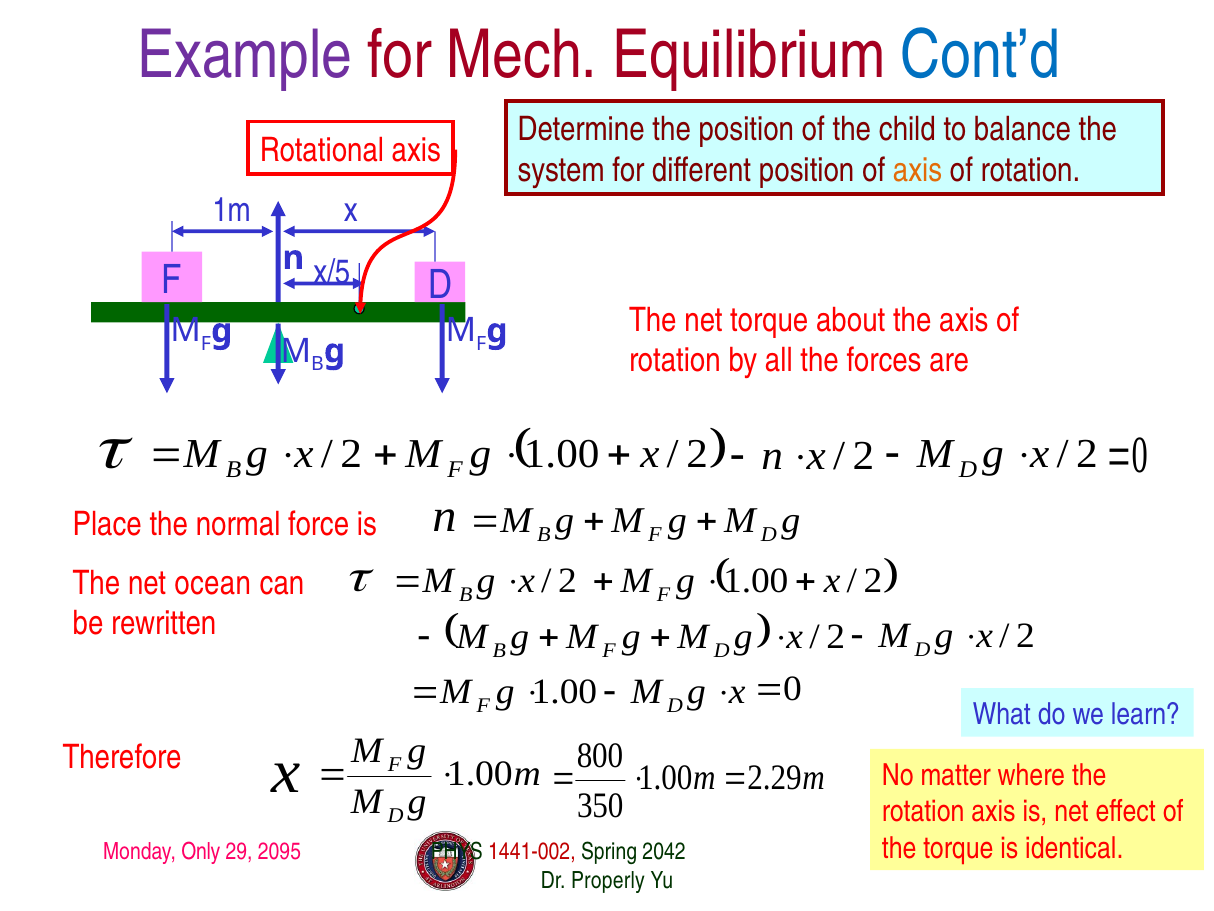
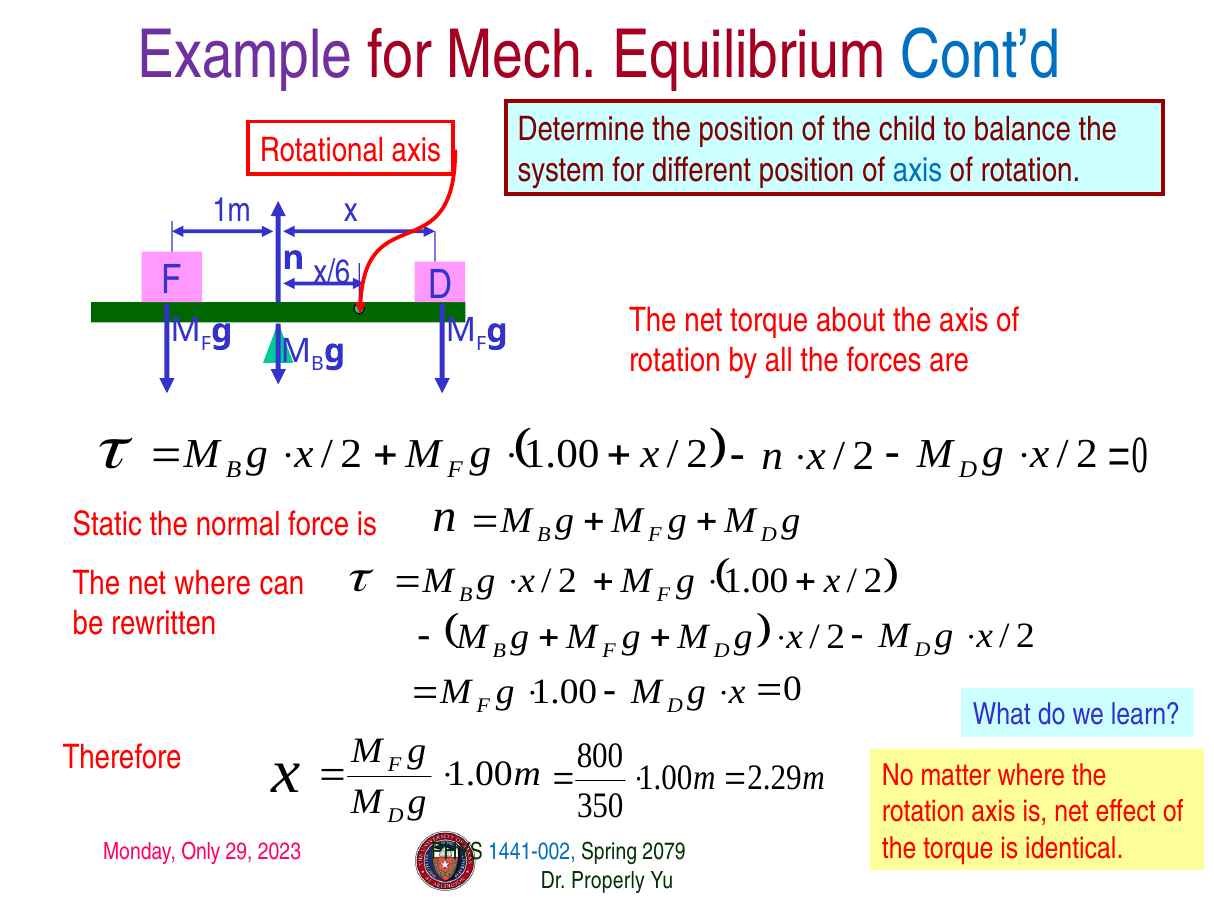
axis colour: orange -> blue (918, 170)
x/5: x/5 -> x/6 (332, 272)
Place: Place -> Static (107, 524)
net ocean: ocean -> where (213, 583)
2095: 2095 -> 2023 (279, 851)
1441-002 colour: red -> blue (532, 851)
2042: 2042 -> 2079 (664, 851)
